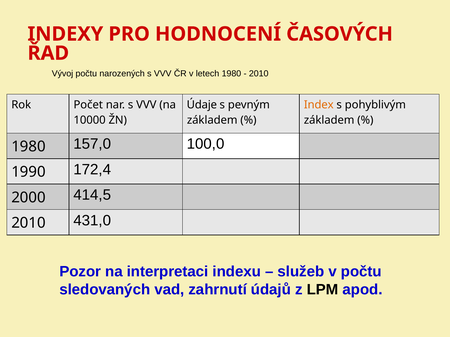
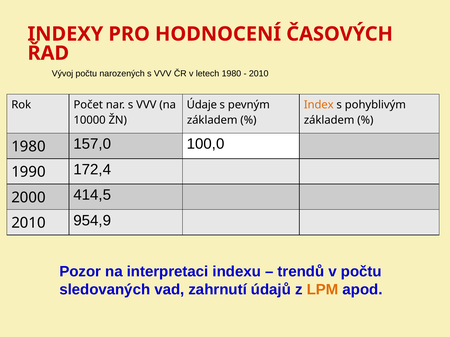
431,0: 431,0 -> 954,9 (92, 221)
služeb: služeb -> trendů (301, 272)
LPM colour: black -> orange (323, 290)
